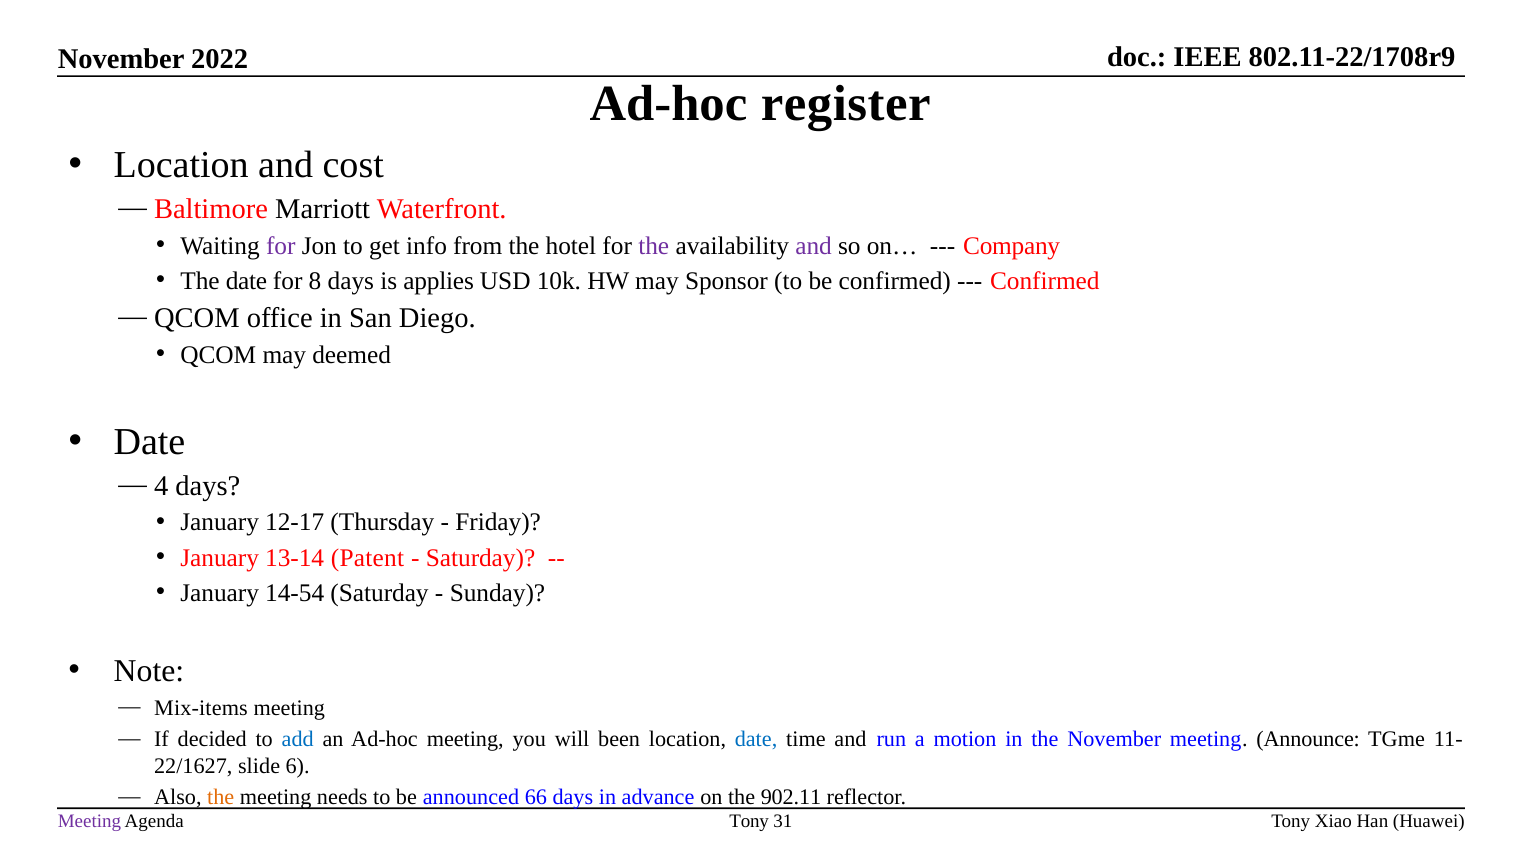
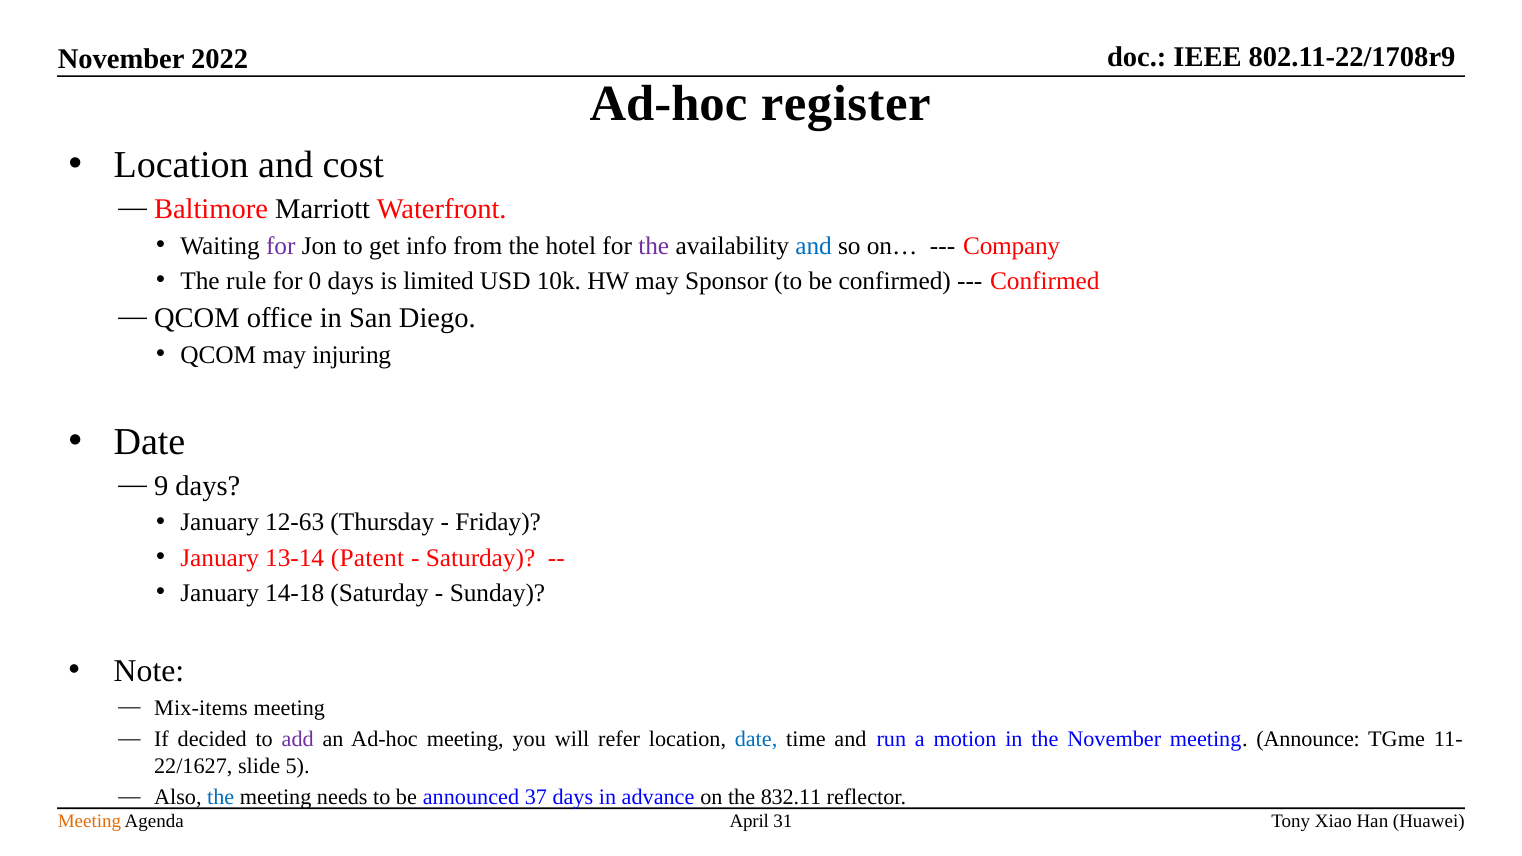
and colour: purple -> blue (814, 246)
The date: date -> rule (246, 281)
8: 8 -> 0 (315, 281)
applies: applies -> limited (439, 281)
deemed: deemed -> injuring (352, 355)
4: 4 -> 9 (161, 486)
12-17: 12-17 -> 12-63 (295, 523)
14-54: 14-54 -> 14-18 (295, 593)
add colour: blue -> purple (298, 739)
been: been -> refer (619, 739)
6: 6 -> 5 (298, 766)
the colour: orange -> blue (221, 797)
66: 66 -> 37 (536, 797)
902.11: 902.11 -> 832.11 (791, 797)
Meeting colour: purple -> orange (89, 821)
Tony: Tony -> April (749, 821)
